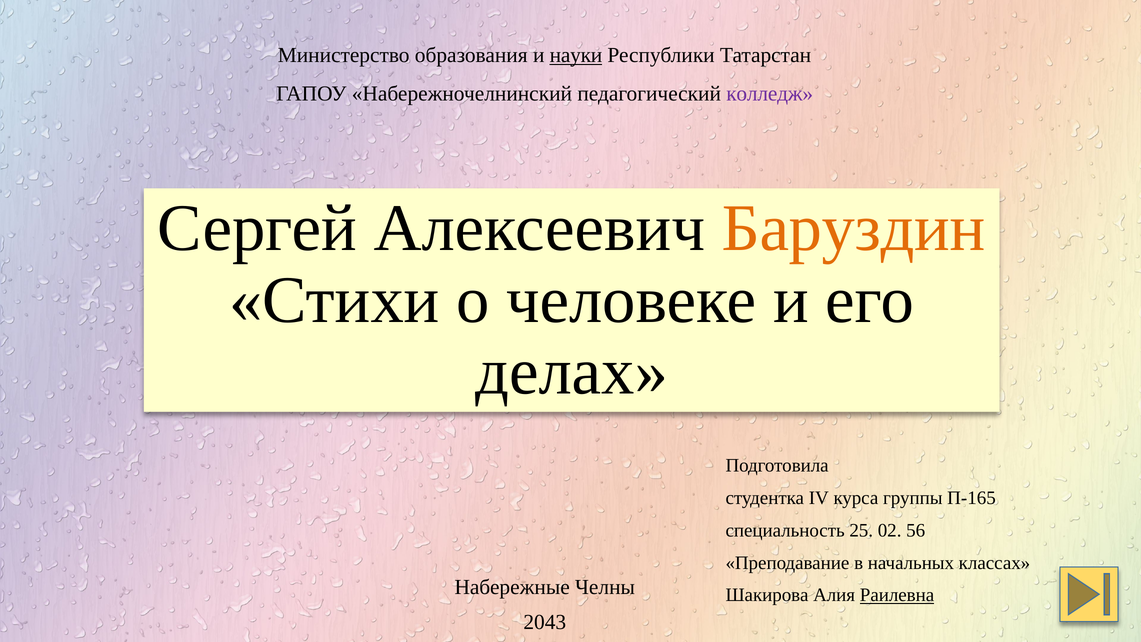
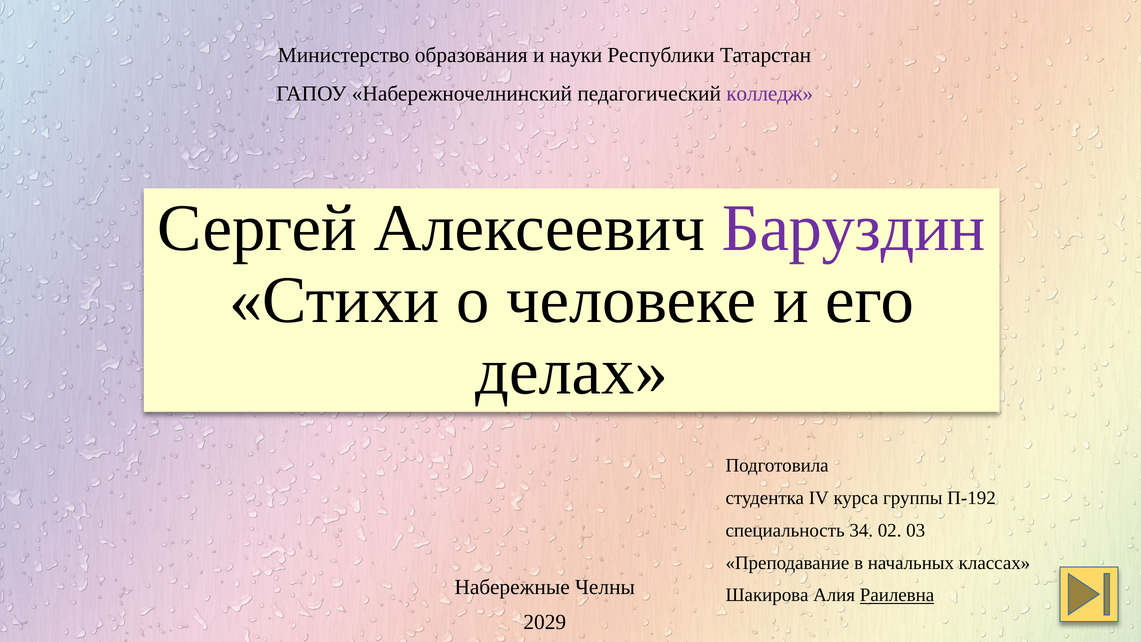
науки underline: present -> none (576, 55)
Баруздин colour: orange -> purple (854, 228)
П-165: П-165 -> П-192 (972, 498)
25: 25 -> 34 (861, 530)
56: 56 -> 03 (916, 530)
2043: 2043 -> 2029 (545, 622)
